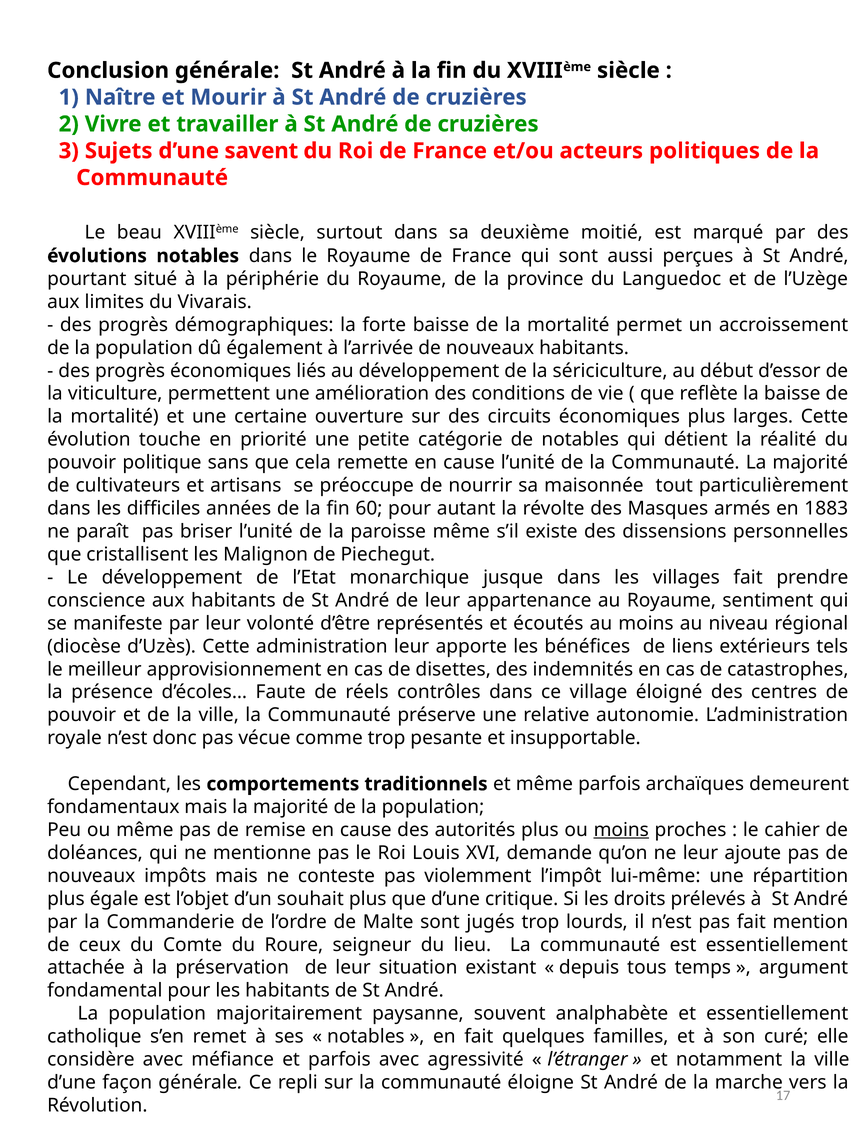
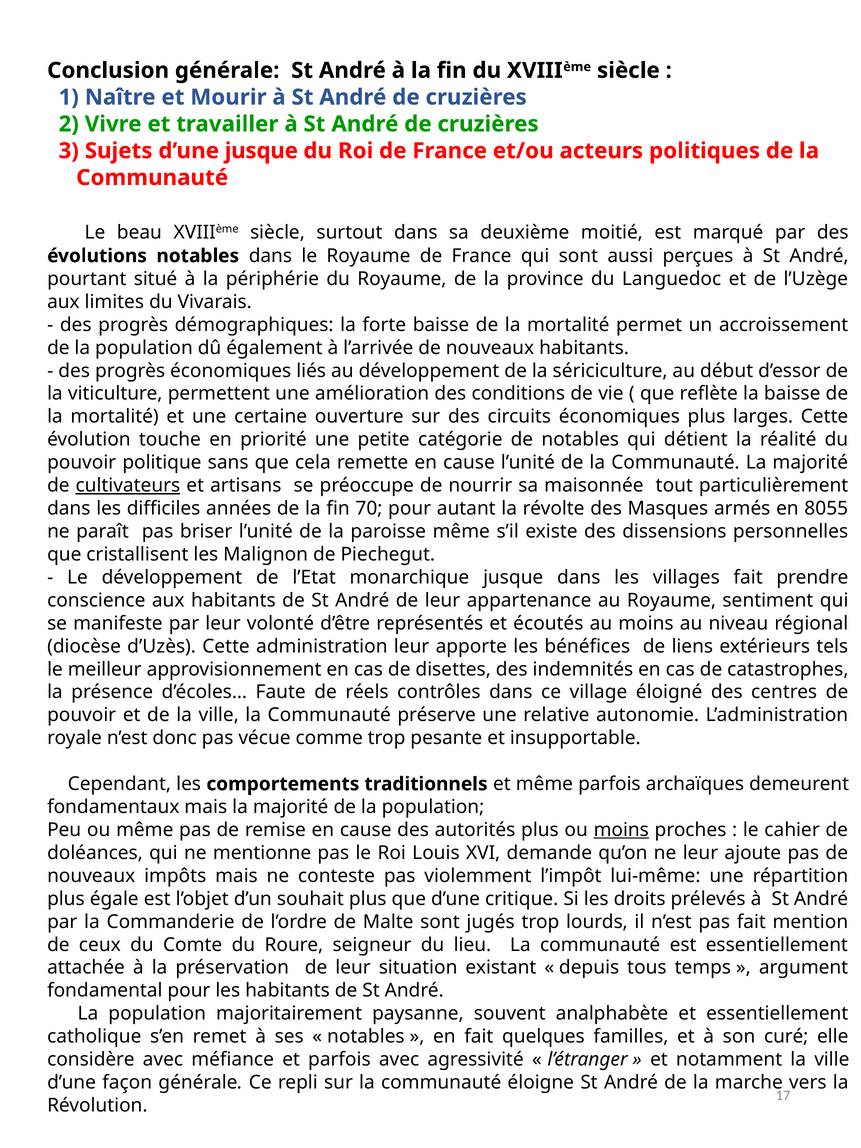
d’une savent: savent -> jusque (261, 151)
cultivateurs underline: none -> present (128, 486)
60: 60 -> 70 (369, 508)
1883: 1883 -> 8055 (826, 508)
